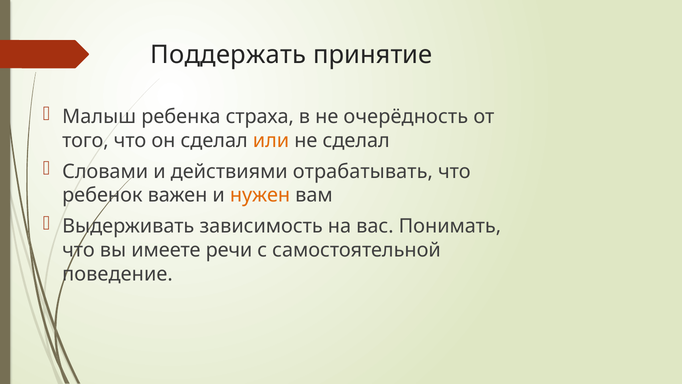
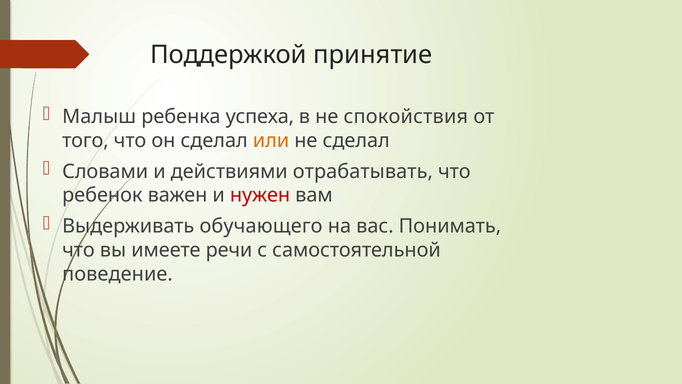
Поддержать: Поддержать -> Поддержкой (228, 55)
страха: страха -> успеха (260, 117)
очерёдность: очерёдность -> спокойствия (406, 117)
нужен colour: orange -> red (260, 195)
зависимость: зависимость -> обучающего (261, 226)
